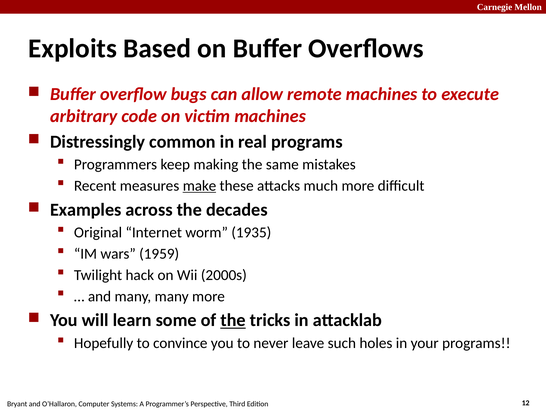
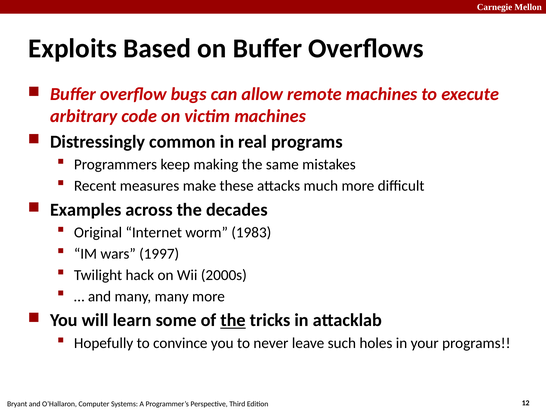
make underline: present -> none (200, 186)
1935: 1935 -> 1983 (251, 232)
1959: 1959 -> 1997 (159, 254)
